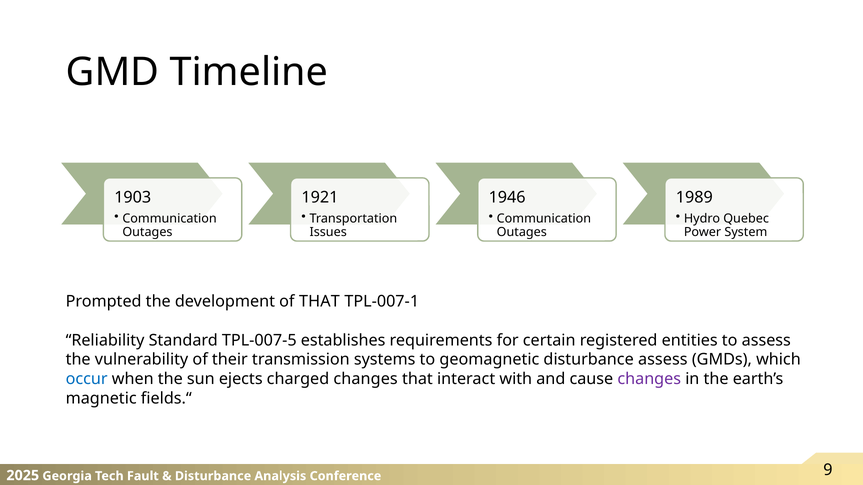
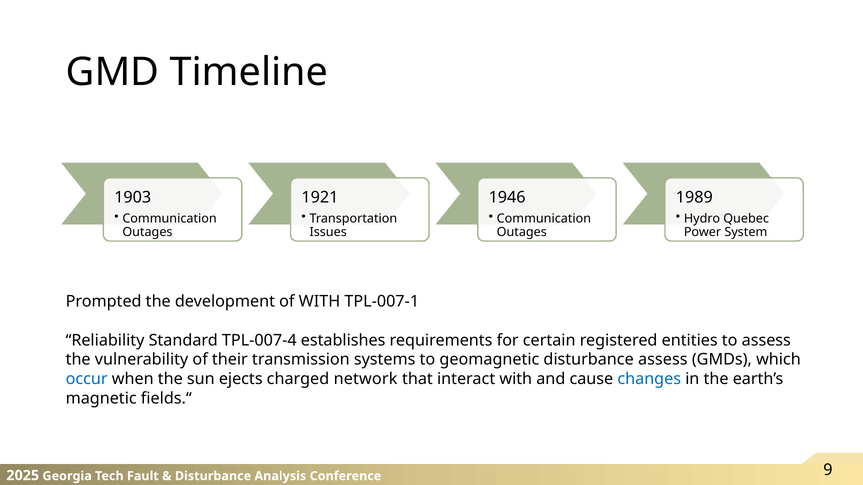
of THAT: THAT -> WITH (319, 302)
TPL-007-5: TPL-007-5 -> TPL-007-4 (259, 341)
charged changes: changes -> network (366, 379)
changes colour: purple -> blue (649, 379)
